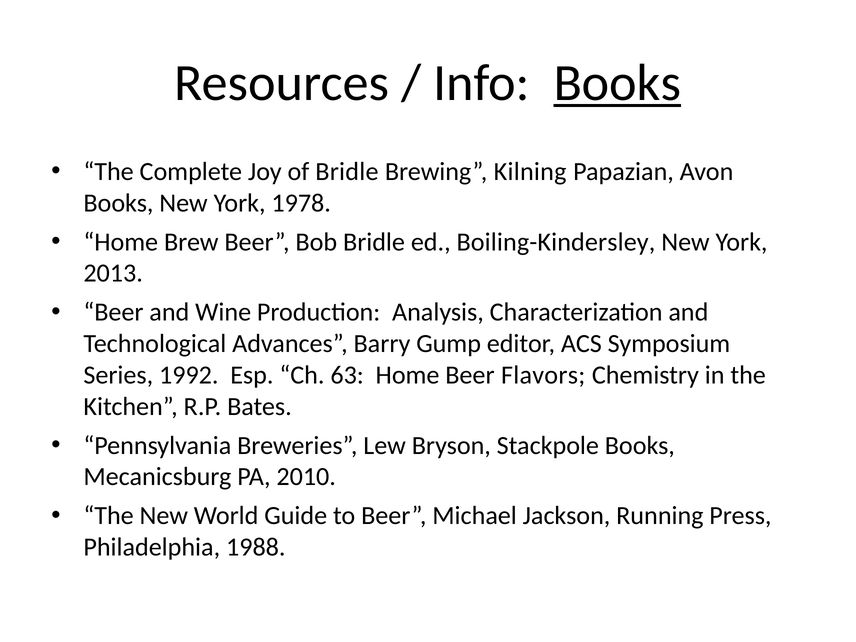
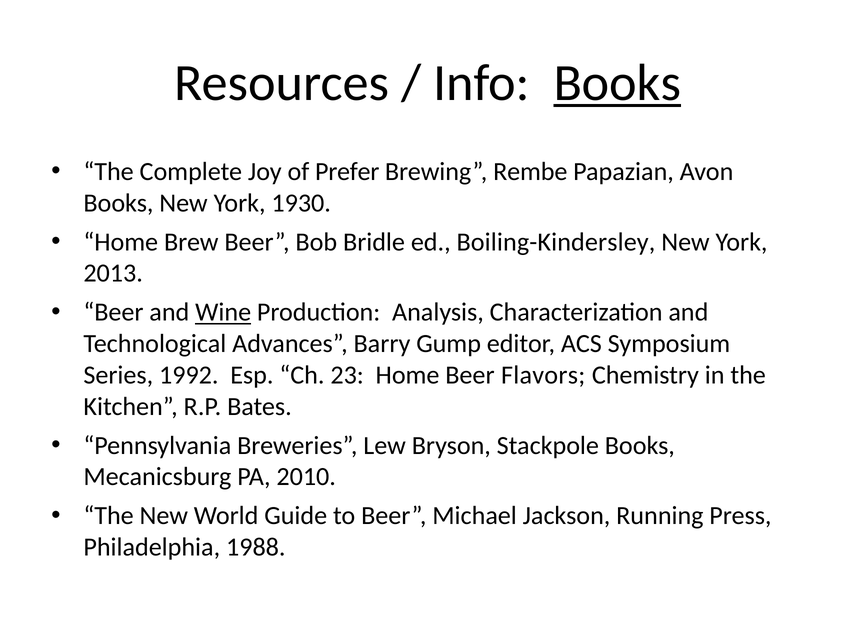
of Bridle: Bridle -> Prefer (347, 172)
Kilning: Kilning -> Rembe (530, 172)
1978: 1978 -> 1930 (301, 203)
Wine underline: none -> present (223, 312)
63: 63 -> 23 (347, 375)
